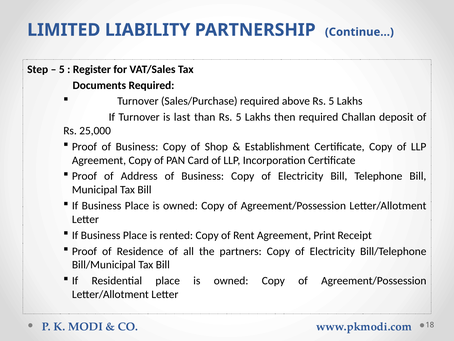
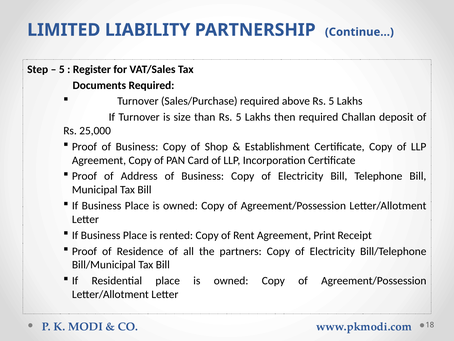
last: last -> size (182, 117)
